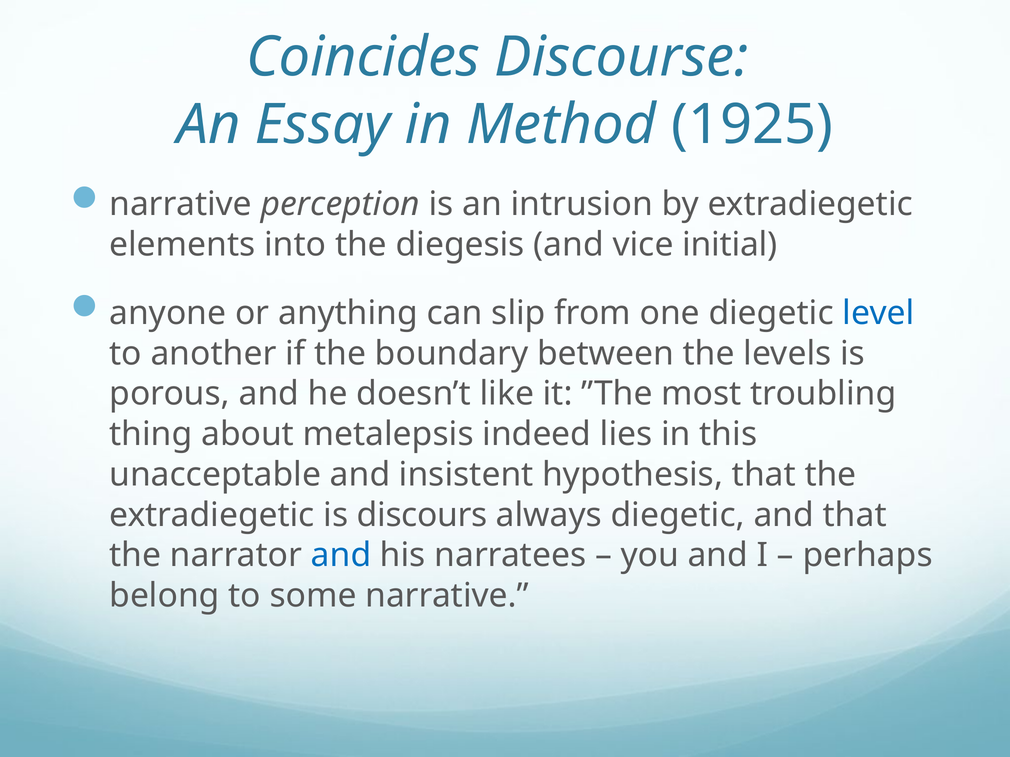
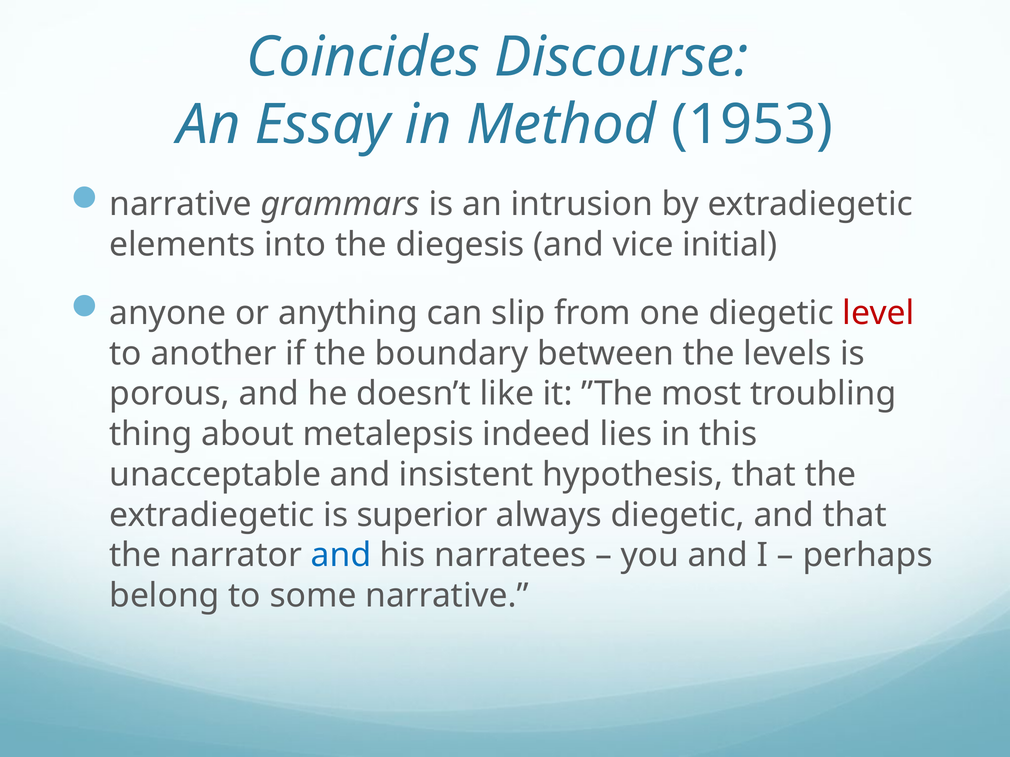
1925: 1925 -> 1953 (752, 125)
perception: perception -> grammars (340, 204)
level colour: blue -> red (878, 313)
discours: discours -> superior (422, 515)
